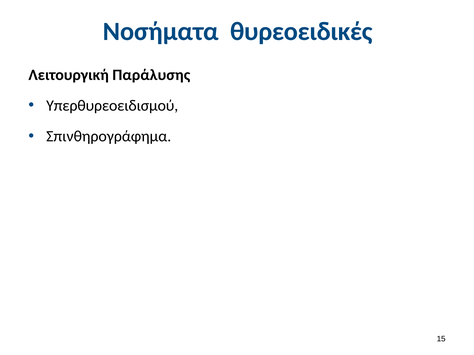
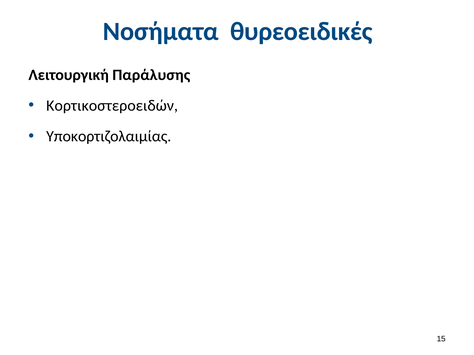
Υπερθυρεοειδισμού: Υπερθυρεοειδισμού -> Κορτικοστεροειδών (112, 106)
Σπινθηρογράφημα: Σπινθηρογράφημα -> Υποκορτιζολαιμίας (109, 137)
